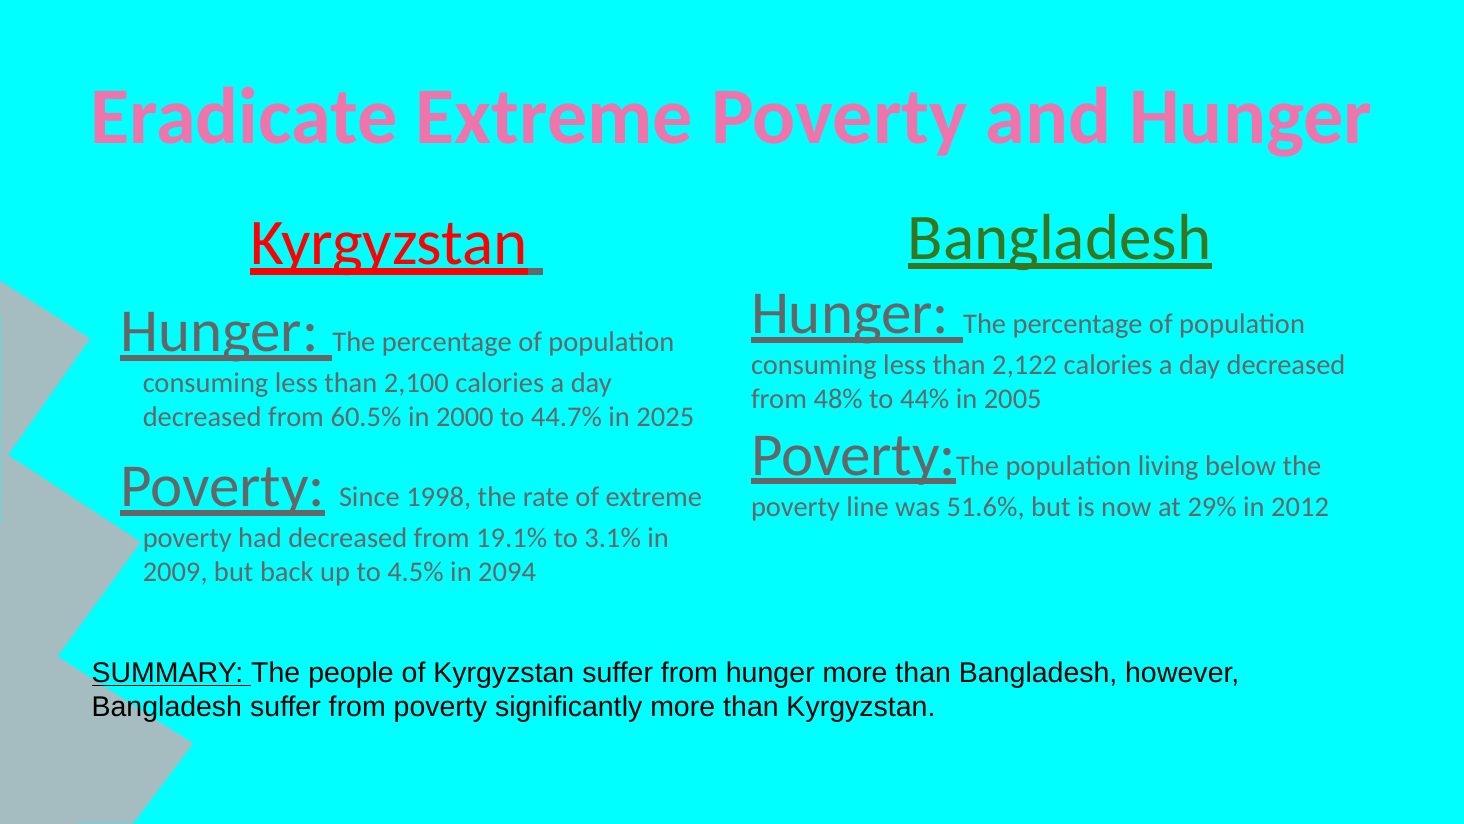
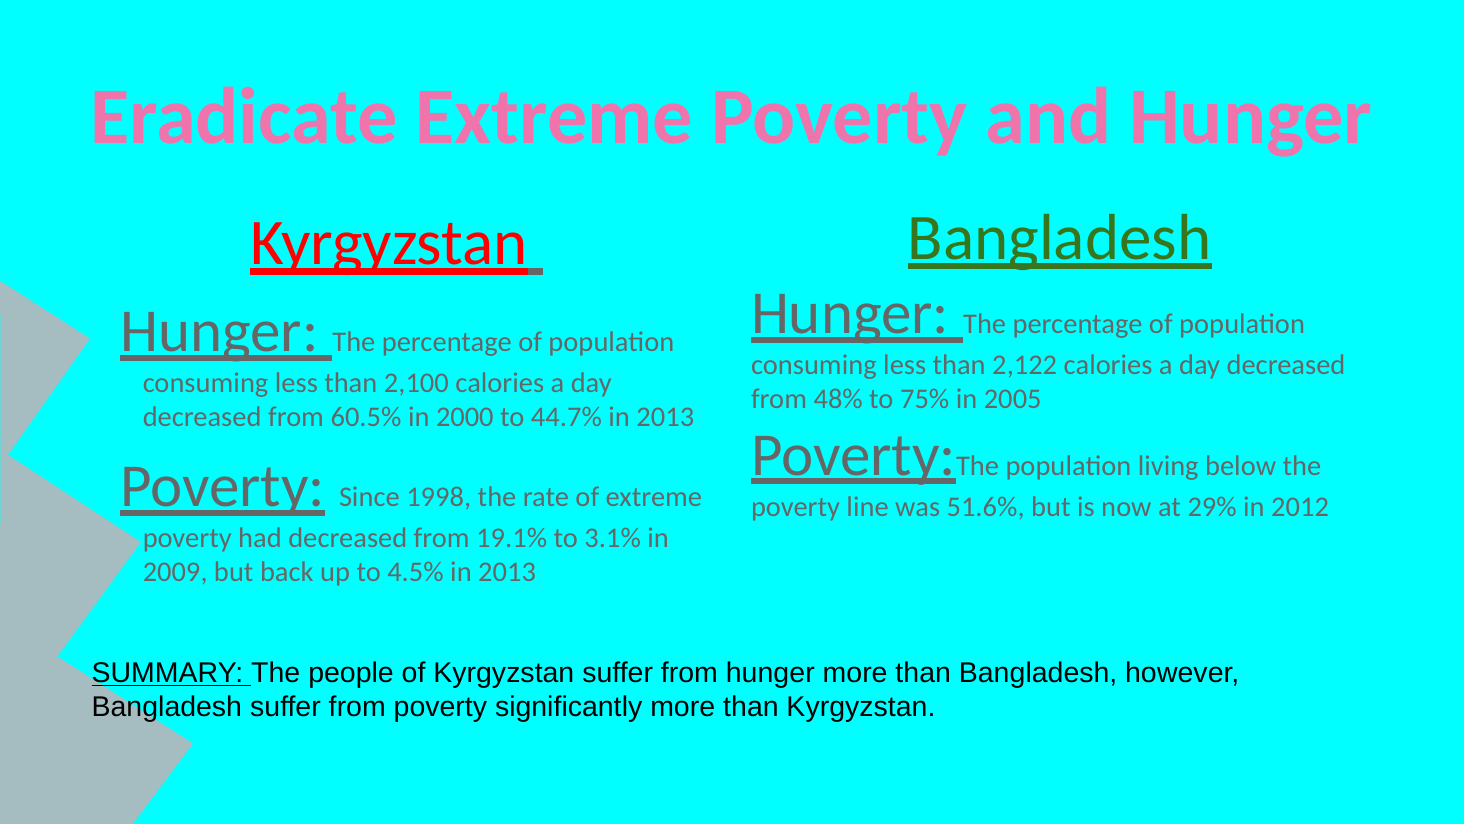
44%: 44% -> 75% (925, 399)
44.7% in 2025: 2025 -> 2013 (665, 417)
4.5% in 2094: 2094 -> 2013 (507, 572)
